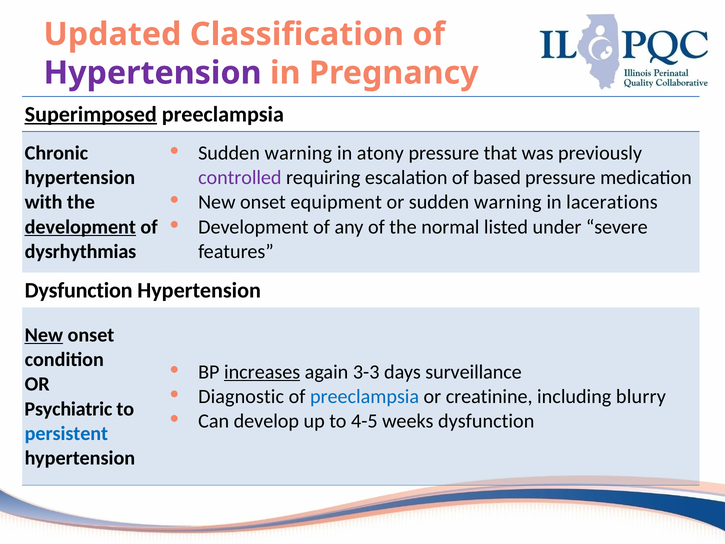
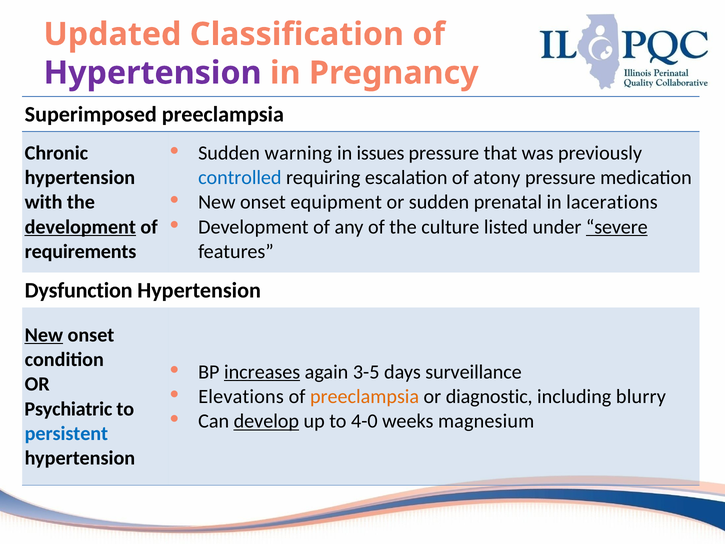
Superimposed underline: present -> none (91, 114)
atony: atony -> issues (380, 153)
controlled colour: purple -> blue (240, 178)
based: based -> atony (497, 178)
or sudden warning: warning -> prenatal (508, 202)
normal: normal -> culture (450, 227)
severe underline: none -> present (617, 227)
dysrhythmias: dysrhythmias -> requirements (81, 251)
3-3: 3-3 -> 3-5 (366, 372)
Diagnostic: Diagnostic -> Elevations (241, 396)
preeclampsia colour: blue -> orange (365, 396)
creatinine: creatinine -> diagnostic (489, 396)
develop underline: none -> present (266, 421)
4-5: 4-5 -> 4-0 (364, 421)
weeks dysfunction: dysfunction -> magnesium (486, 421)
